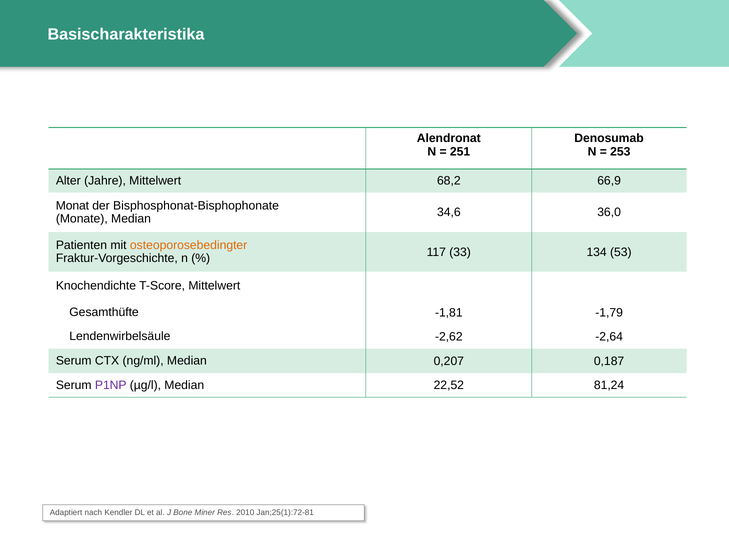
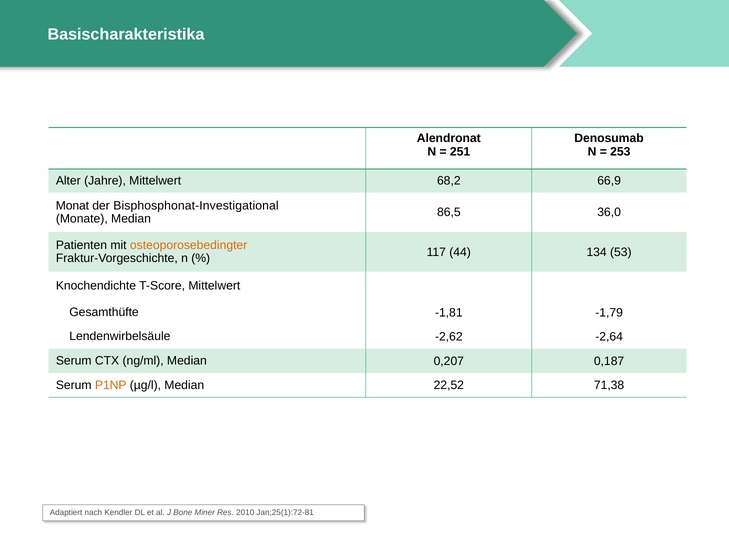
Bisphosphonat-Bisphophonate: Bisphosphonat-Bisphophonate -> Bisphosphonat-Investigational (196, 206)
34,6: 34,6 -> 86,5 (449, 212)
33: 33 -> 44 (460, 252)
P1NP colour: purple -> orange (111, 385)
81,24: 81,24 -> 71,38 (609, 385)
